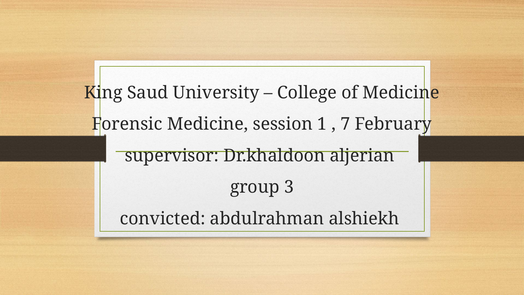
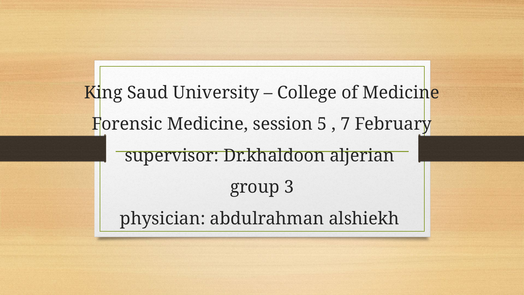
1: 1 -> 5 (322, 124)
convicted: convicted -> physician (163, 219)
